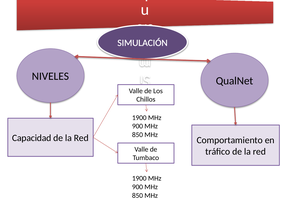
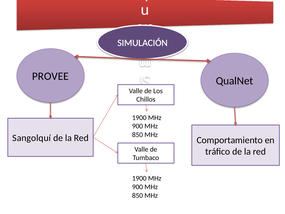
NIVELES: NIVELES -> PROVEE (50, 76)
Capacidad: Capacidad -> Sangolquí (32, 138)
